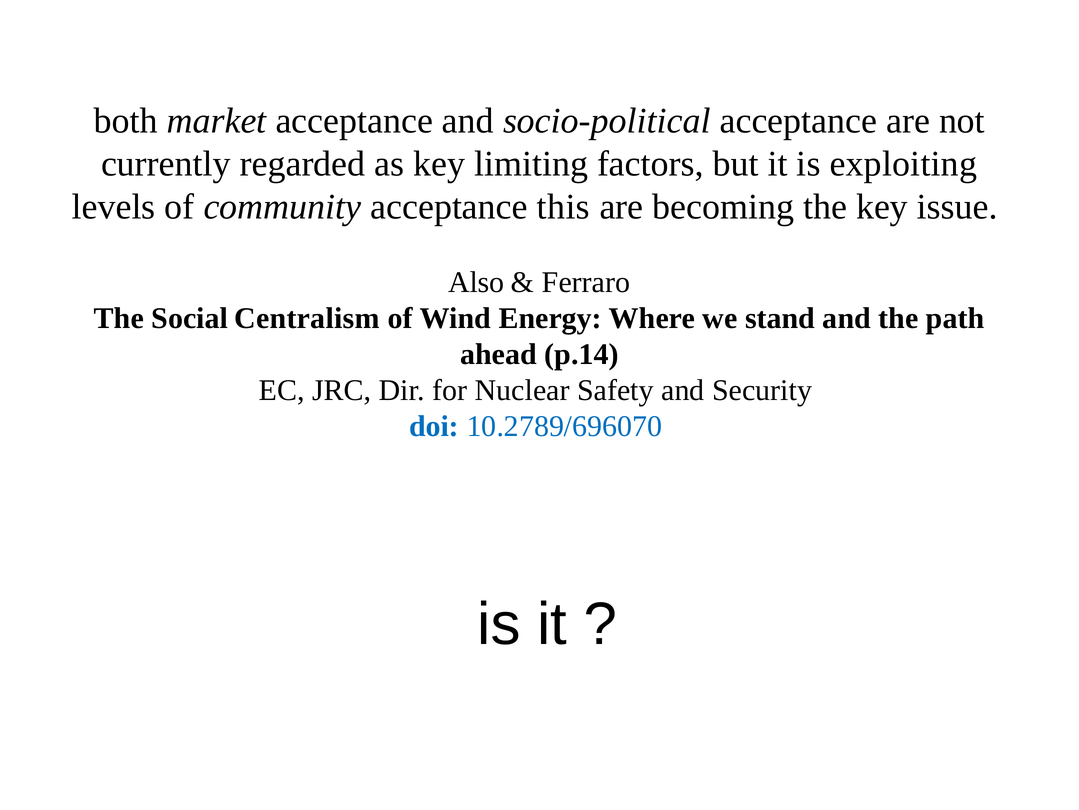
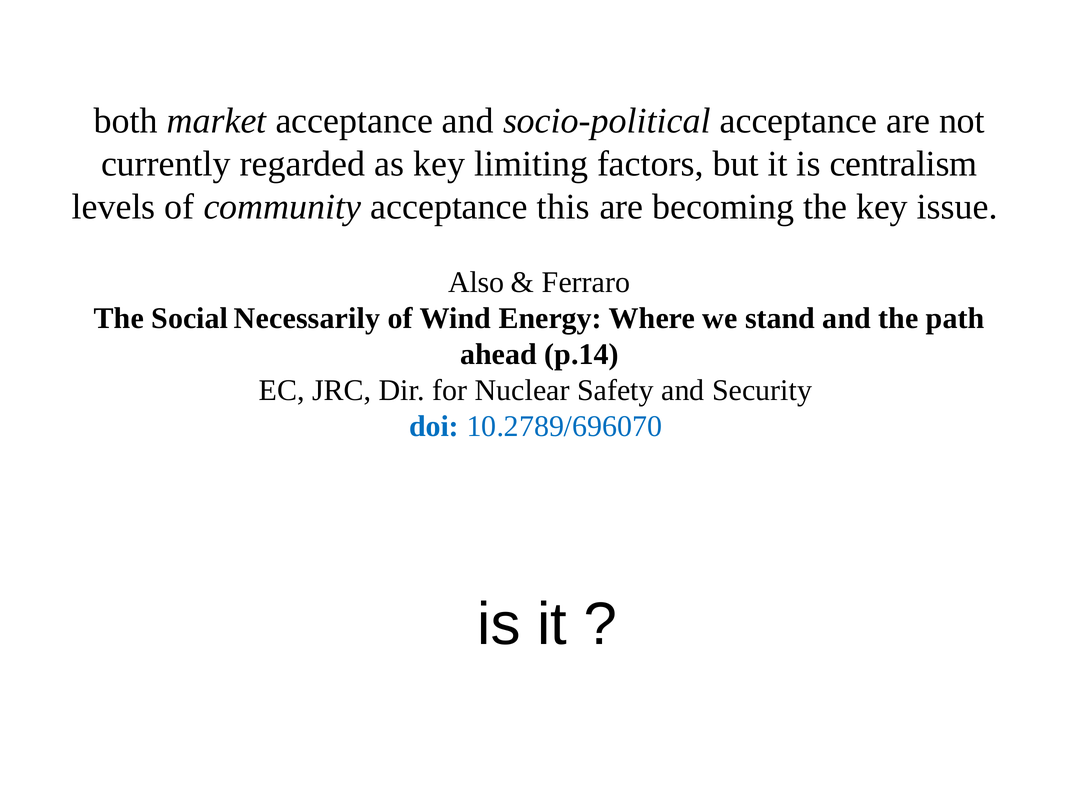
exploiting: exploiting -> centralism (903, 164)
Centralism: Centralism -> Necessarily (307, 318)
